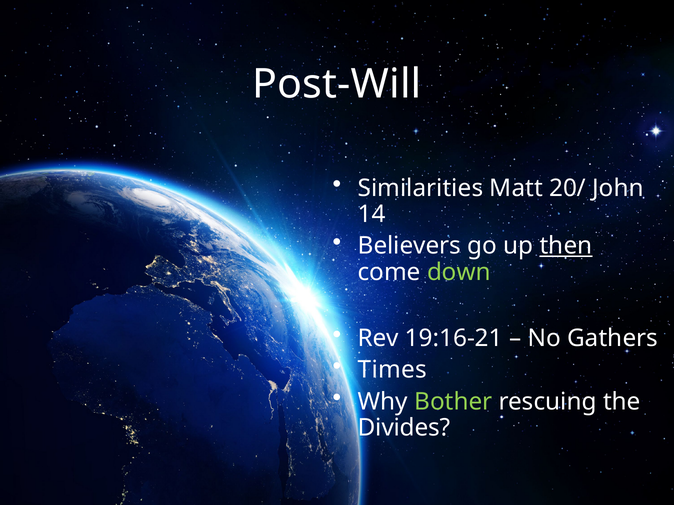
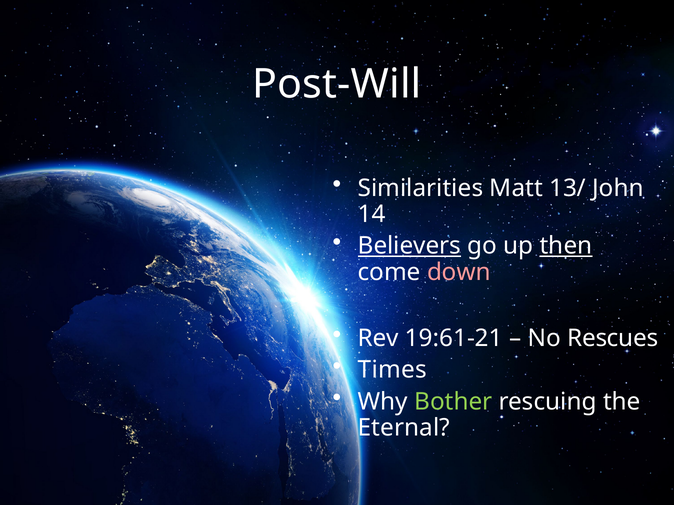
20/: 20/ -> 13/ (568, 188)
Believers underline: none -> present (409, 246)
down colour: light green -> pink (459, 272)
19:16-21: 19:16-21 -> 19:61-21 (454, 339)
Gathers: Gathers -> Rescues (613, 339)
Divides: Divides -> Eternal (404, 428)
